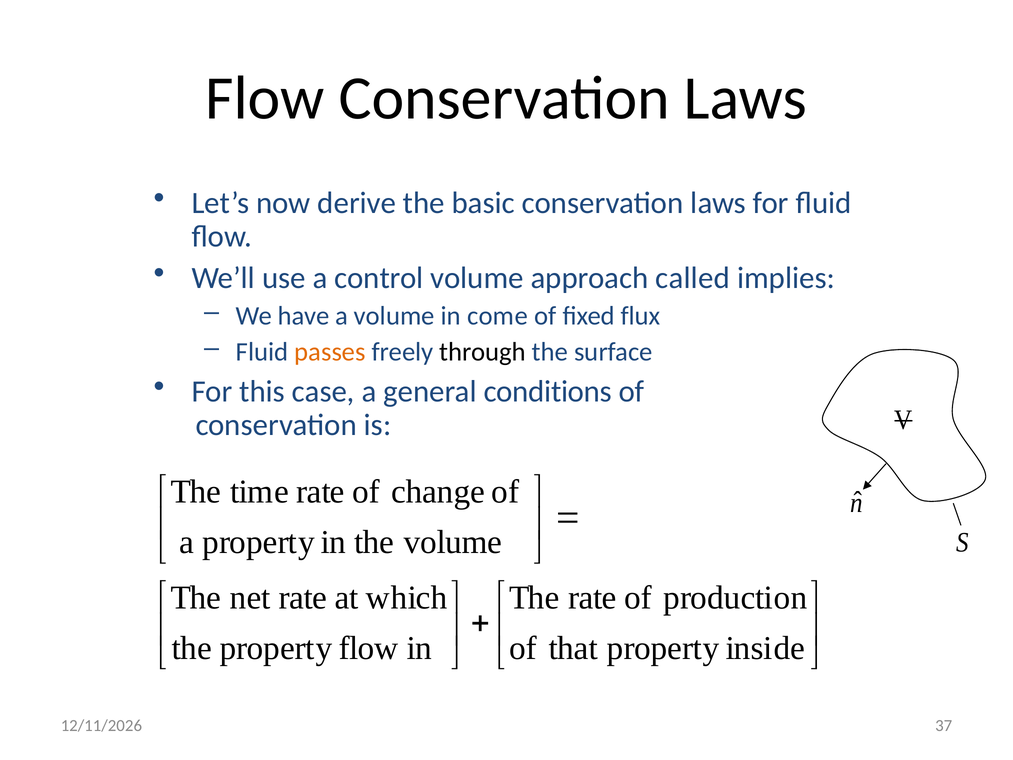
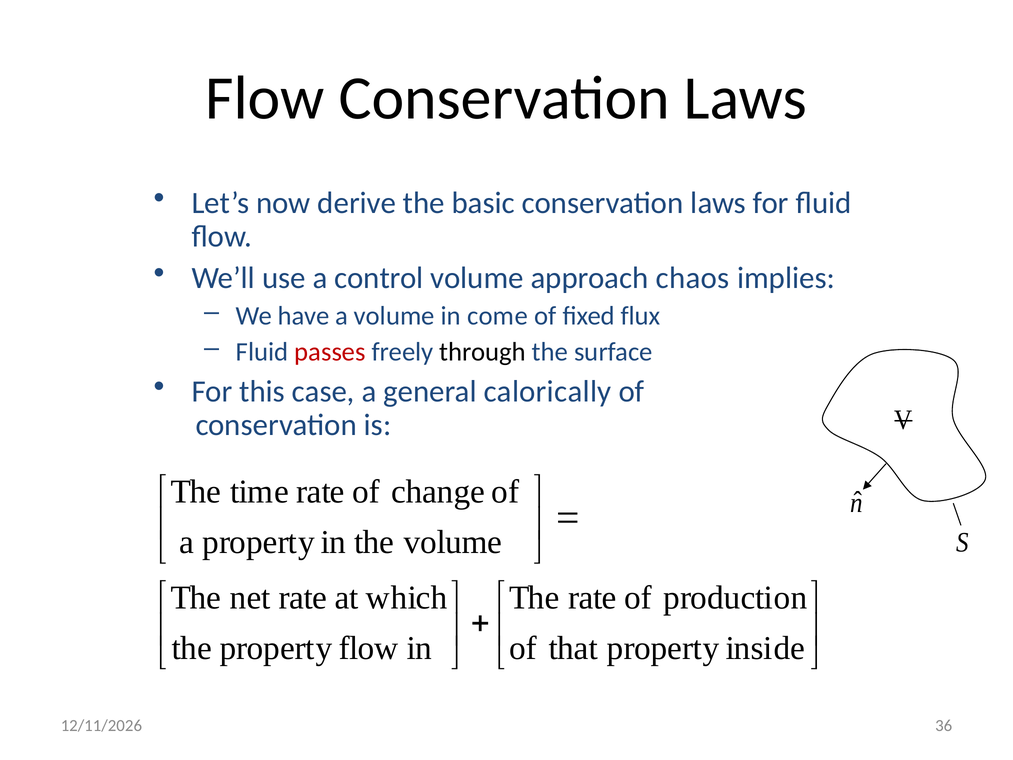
called: called -> chaos (693, 278)
passes colour: orange -> red (330, 352)
conditions: conditions -> calorically (547, 391)
37: 37 -> 36 (944, 725)
